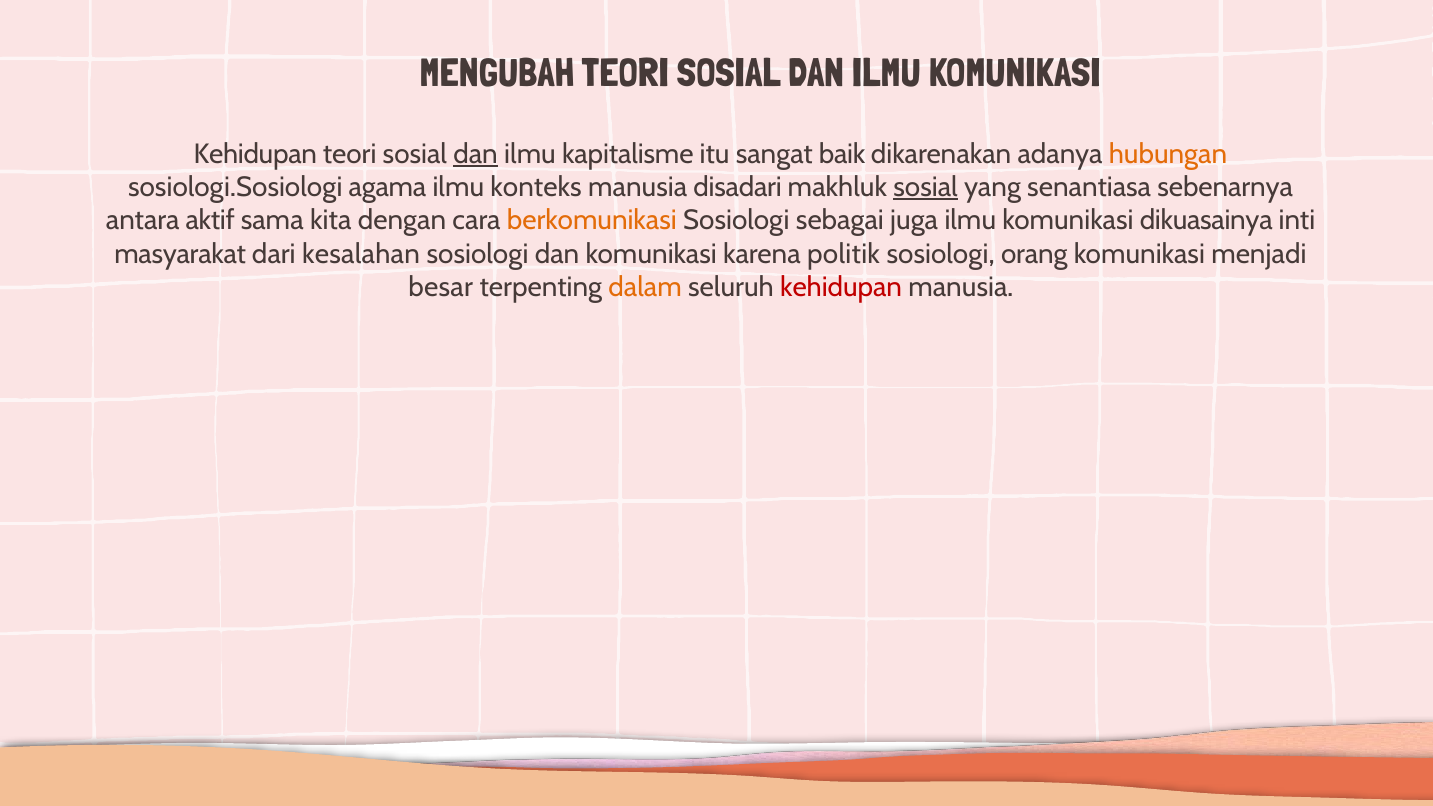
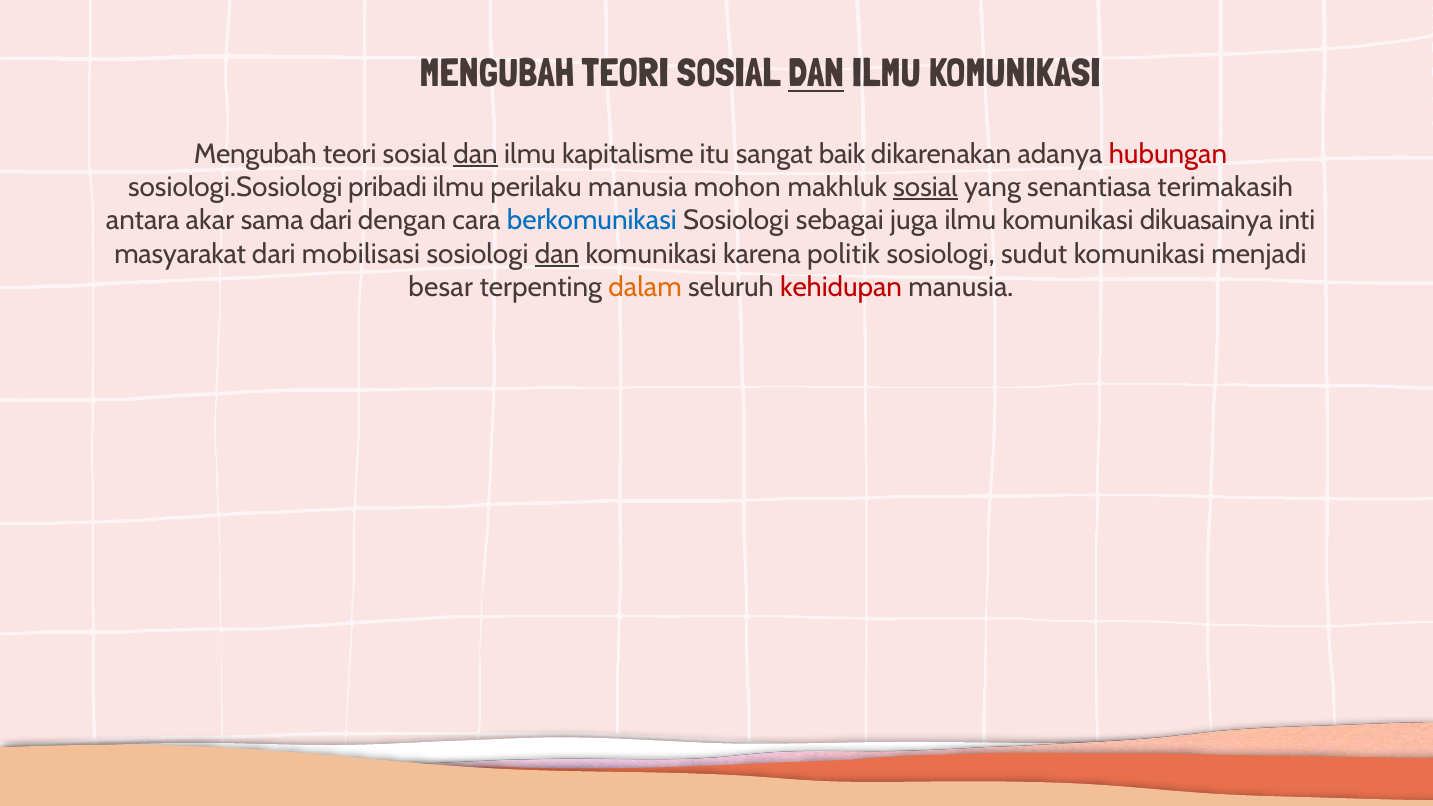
DAN underline: none -> present (816, 74)
Kehidupan: Kehidupan -> Mengubah (255, 154)
hubungan colour: orange -> red (1168, 154)
agama: agama -> pribadi (388, 187)
konteks: konteks -> perilaku (536, 187)
disadari: disadari -> mohon (737, 187)
sebenarnya: sebenarnya -> terimakasih (1225, 187)
aktif: aktif -> akar (210, 221)
sama kita: kita -> dari (331, 221)
berkomunikasi colour: orange -> blue (592, 221)
kesalahan: kesalahan -> mobilisasi (361, 254)
dan underline: none -> present (557, 254)
orang: orang -> sudut (1034, 254)
